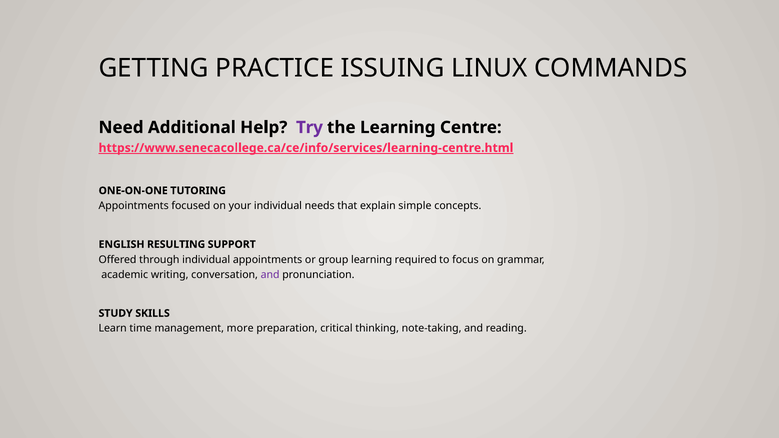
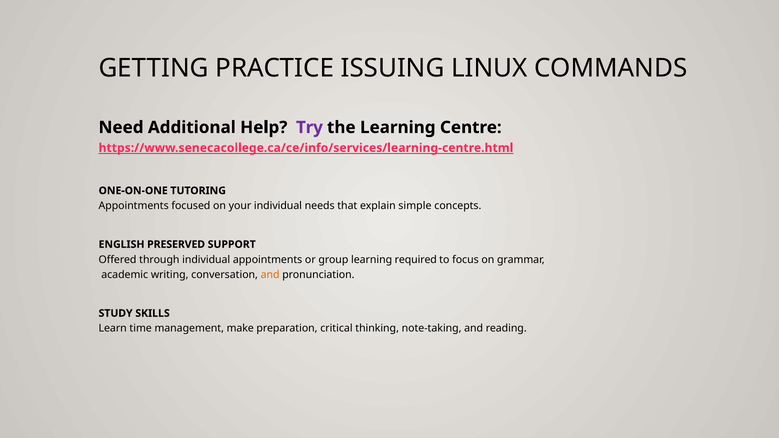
RESULTING: RESULTING -> PRESERVED (176, 244)
and colour: purple -> orange (270, 275)
more: more -> make (240, 329)
